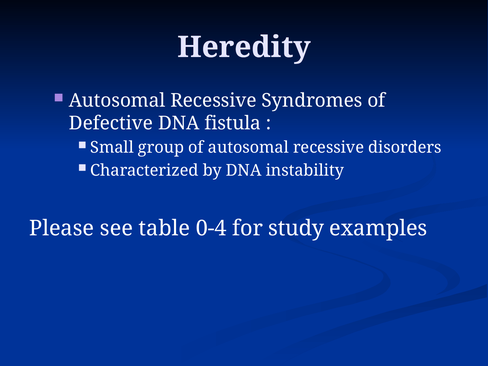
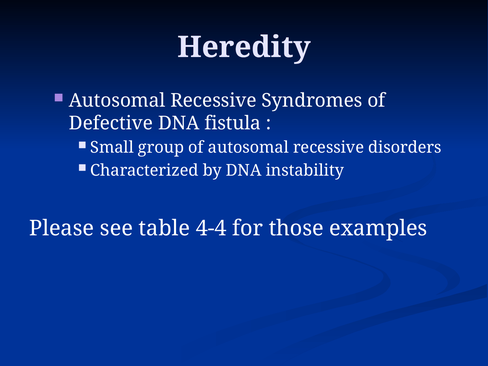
0-4: 0-4 -> 4-4 (211, 228)
study: study -> those (296, 228)
